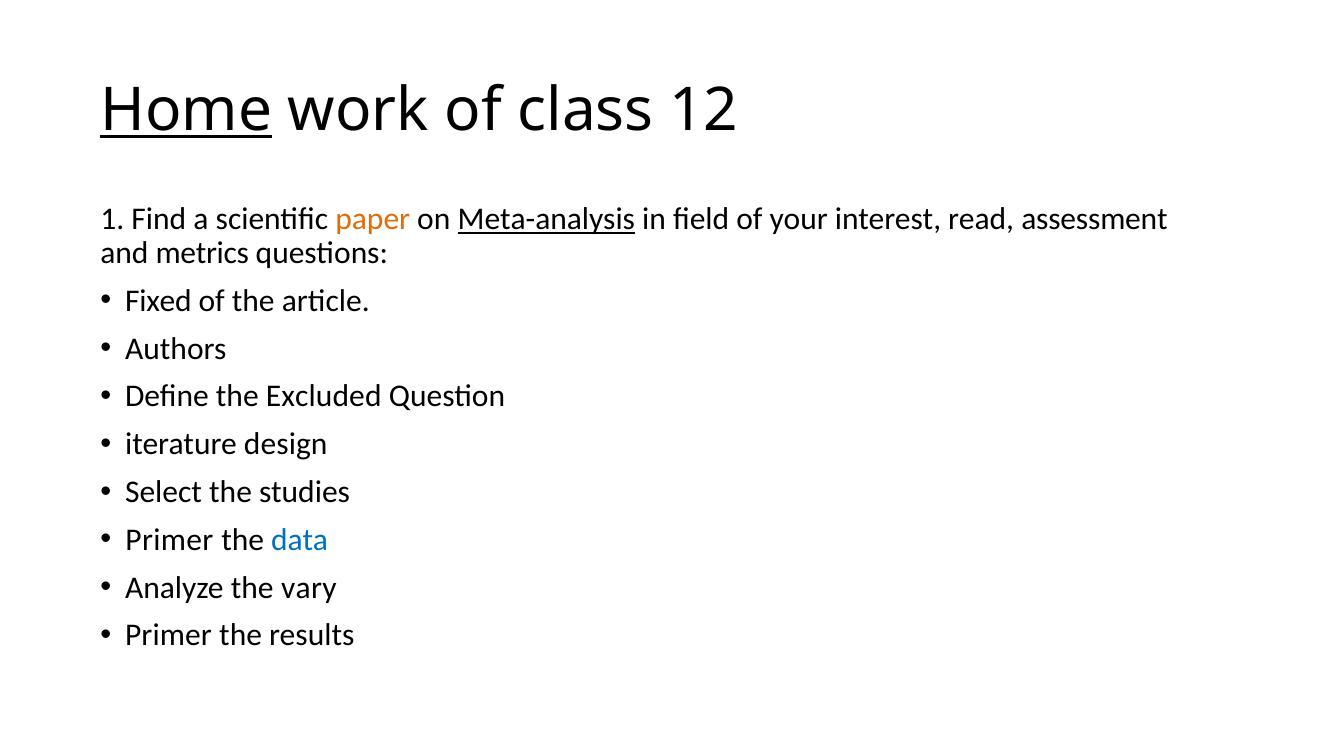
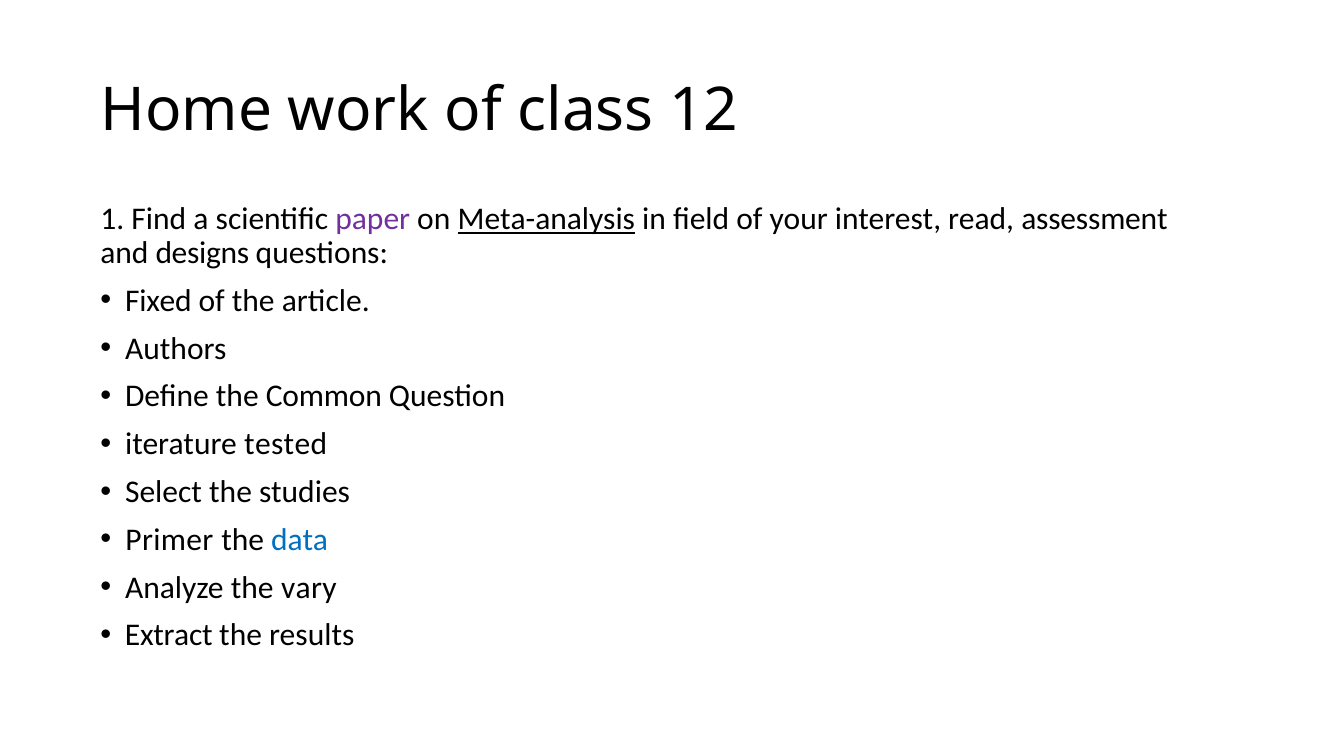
Home underline: present -> none (186, 111)
paper colour: orange -> purple (373, 219)
metrics: metrics -> designs (202, 253)
Excluded: Excluded -> Common (324, 396)
design: design -> tested (286, 444)
Primer: Primer -> Extract (169, 635)
